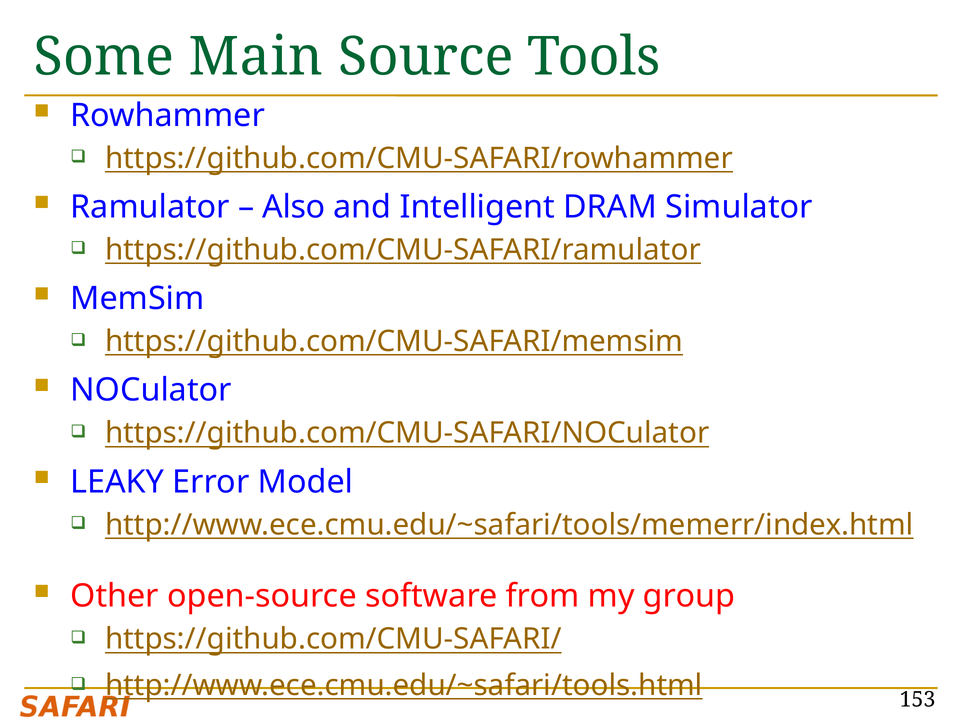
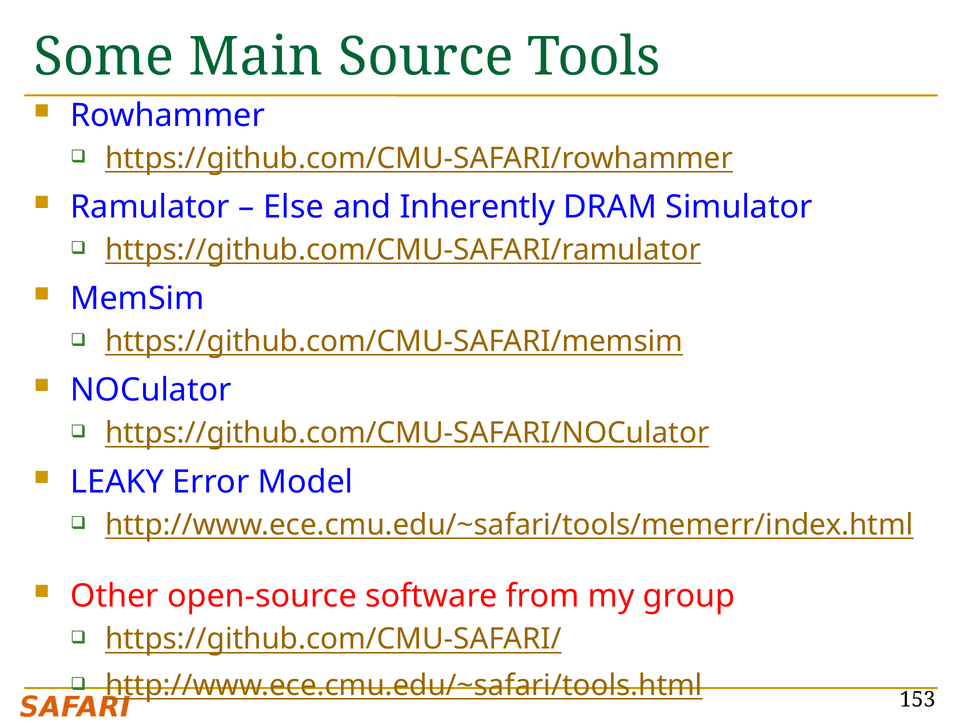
Also: Also -> Else (294, 207)
Intelligent: Intelligent -> Inherently (477, 207)
